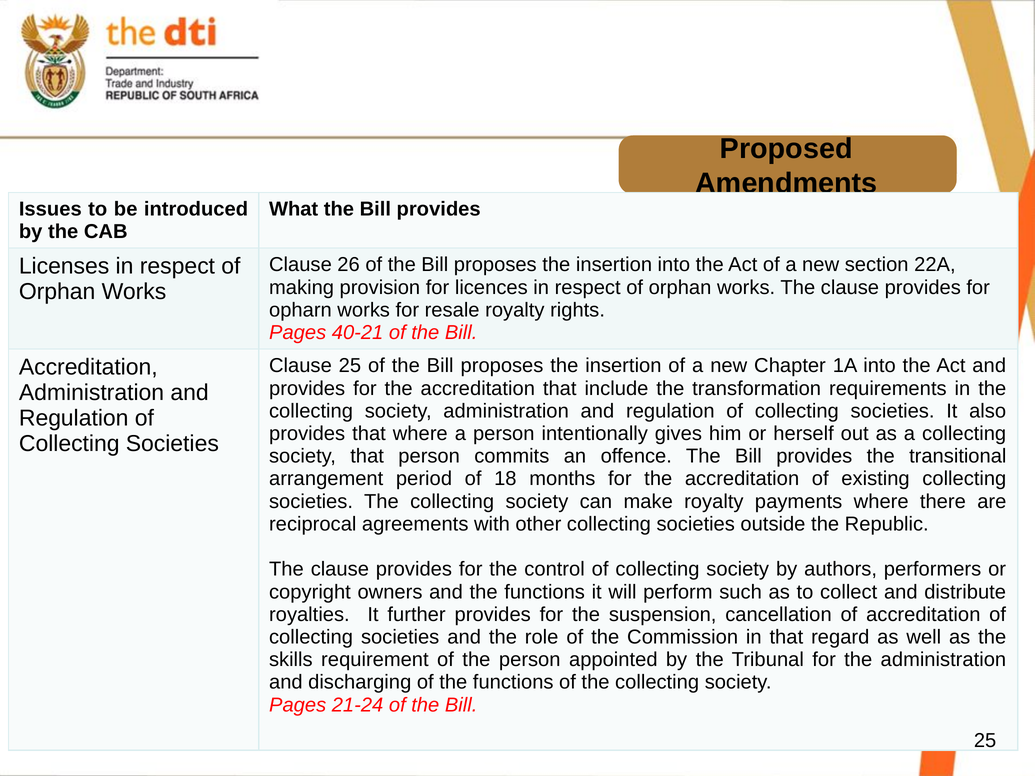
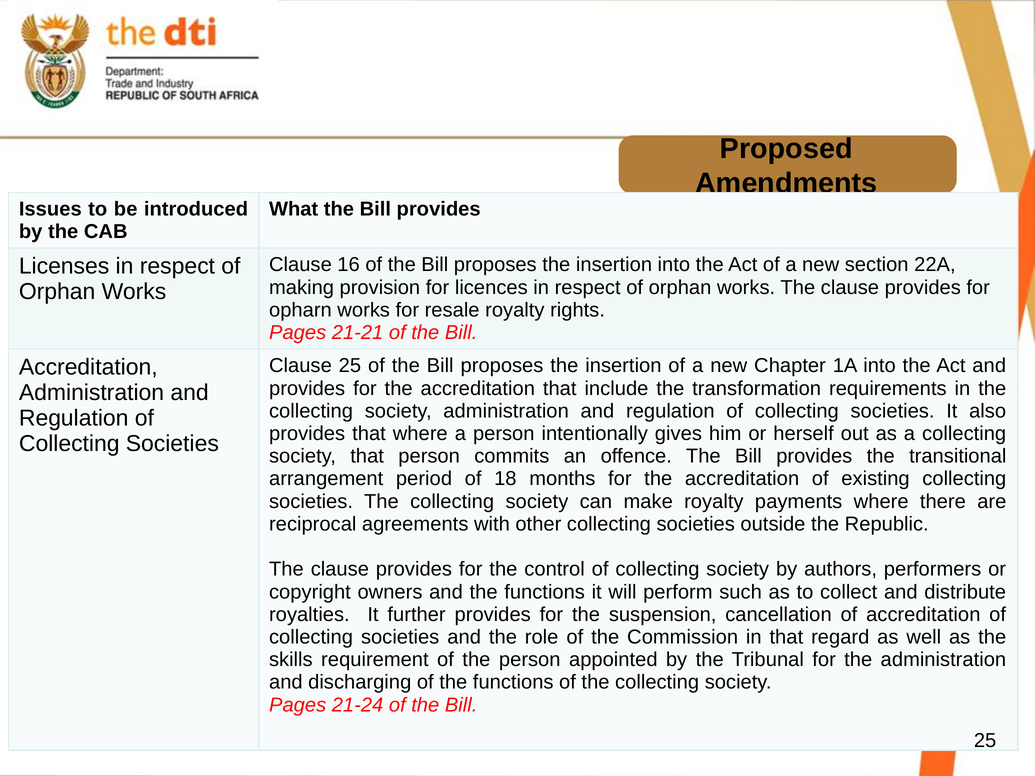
26: 26 -> 16 (349, 265)
40-21: 40-21 -> 21-21 (358, 333)
